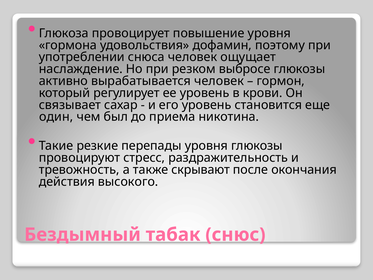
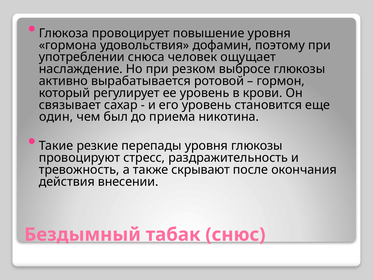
вырабатывается человек: человек -> ротовой (219, 81)
высокого: высокого -> внесении (128, 181)
